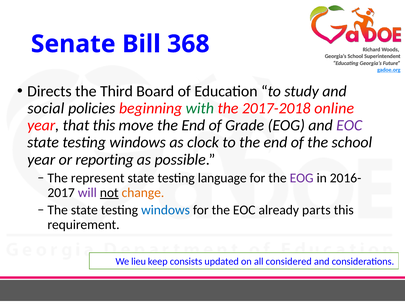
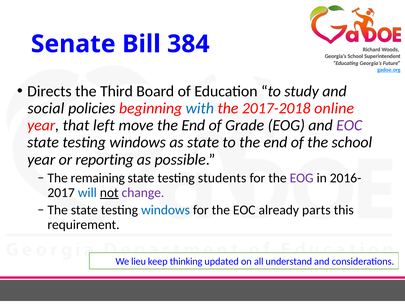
368: 368 -> 384 (188, 44)
with colour: green -> blue (200, 108)
that this: this -> left (104, 125)
as clock: clock -> state (203, 142)
represent: represent -> remaining (98, 178)
language: language -> students (222, 178)
will colour: purple -> blue (87, 193)
change colour: orange -> purple (143, 193)
consists: consists -> thinking (186, 261)
considered: considered -> understand (289, 261)
